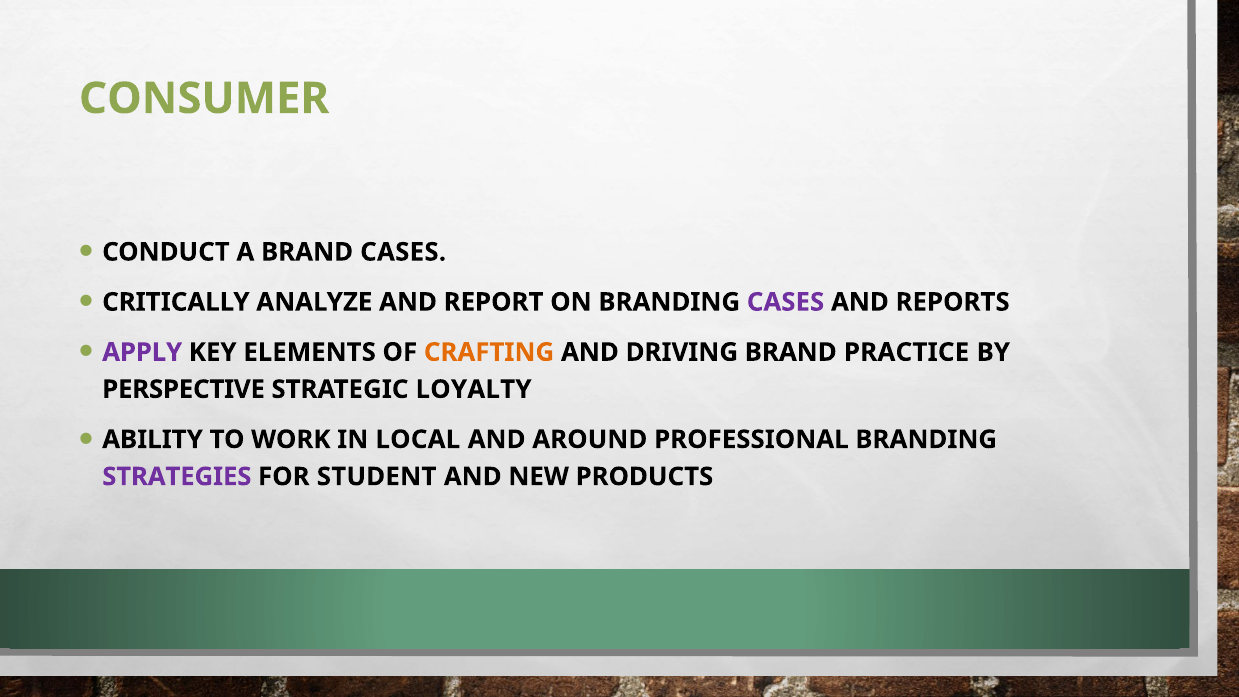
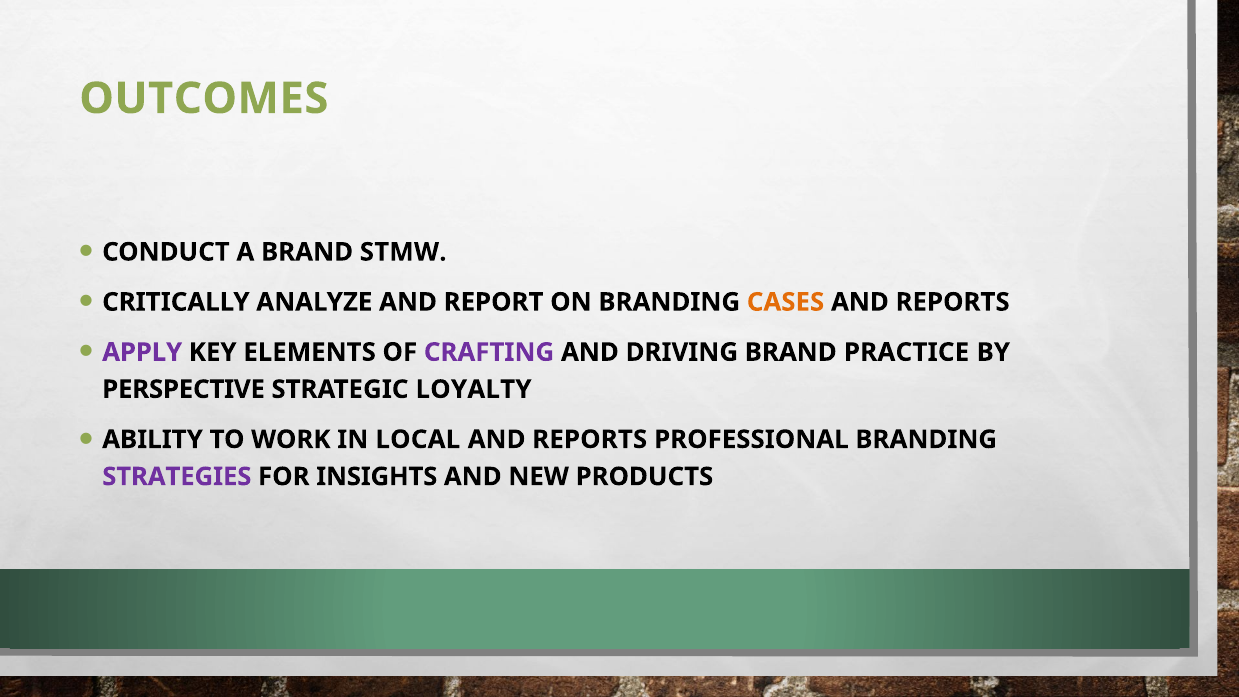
CONSUMER: CONSUMER -> OUTCOMES (204, 99)
BRAND CASES: CASES -> STMW (403, 252)
CASES colour: purple -> orange (786, 302)
CRAFTING colour: orange -> purple (489, 352)
AROUND: AROUND -> REPORTS (590, 439)
STUDENT: STUDENT -> INSIGHTS (377, 477)
